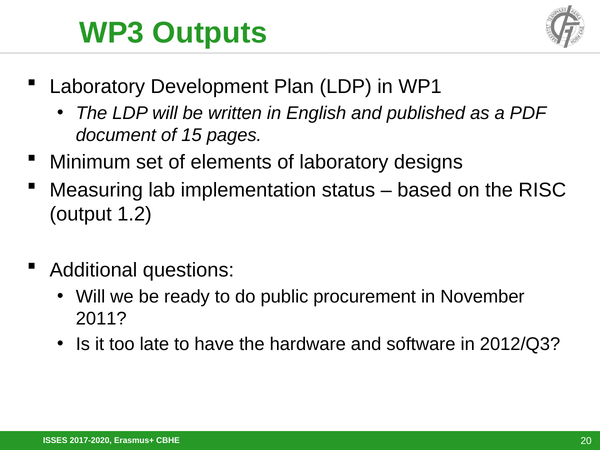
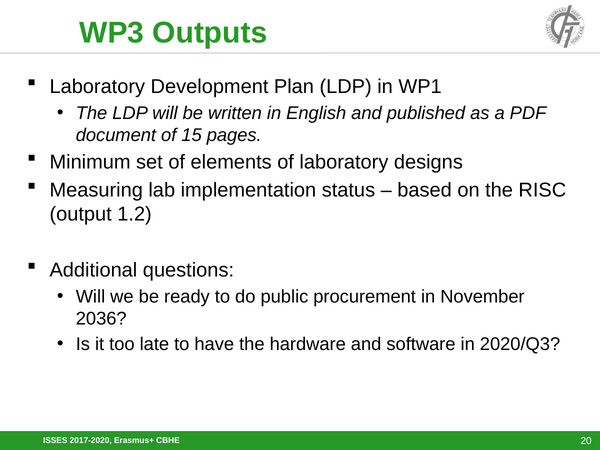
2011: 2011 -> 2036 (101, 319)
2012/Q3: 2012/Q3 -> 2020/Q3 (520, 344)
